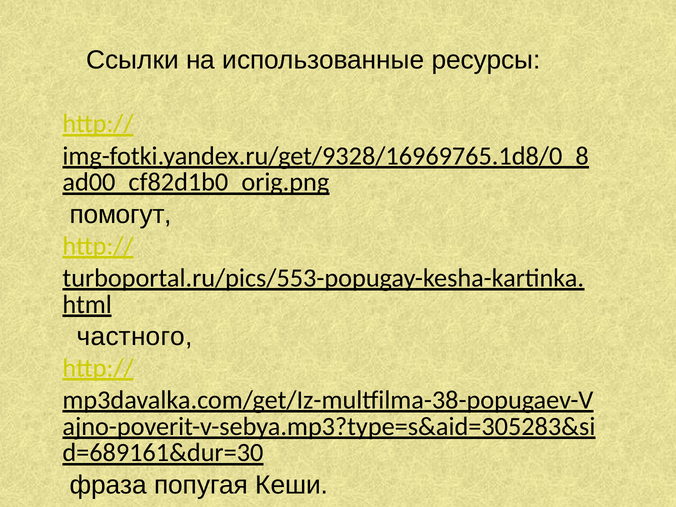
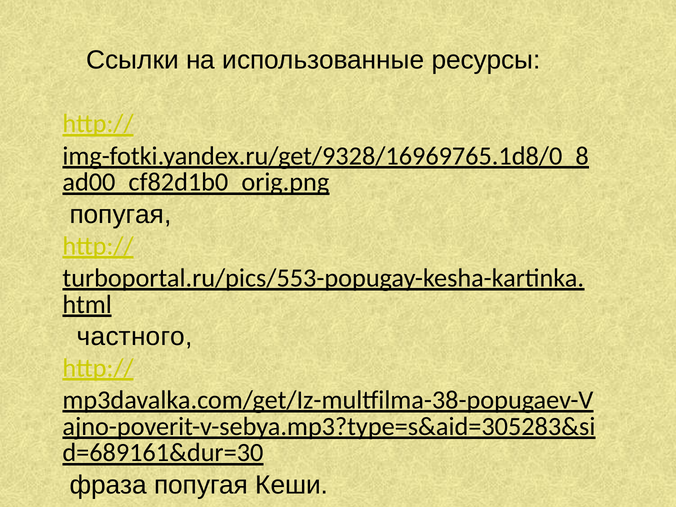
помогут: помогут -> попугая (121, 214)
